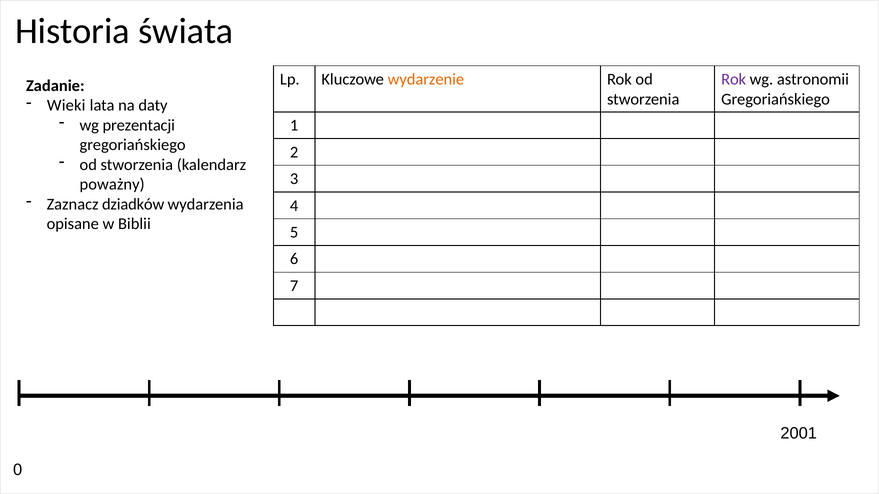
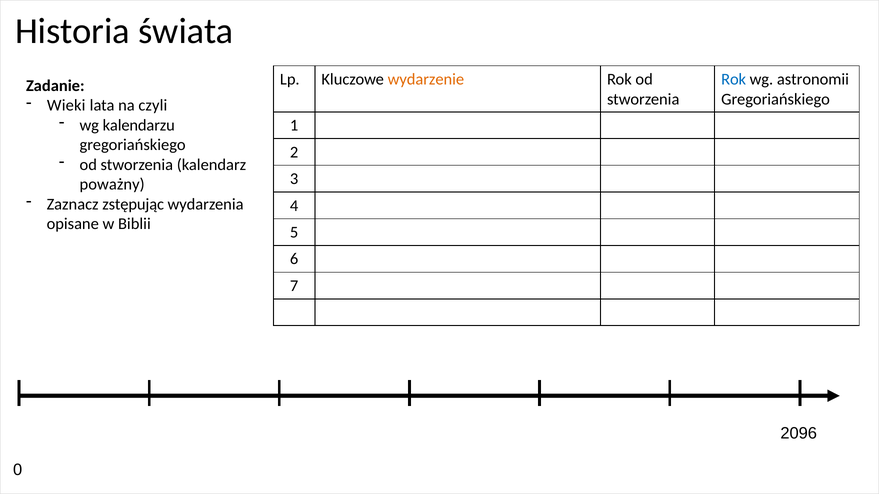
Rok colour: purple -> blue (734, 79)
daty: daty -> czyli (153, 106)
prezentacji: prezentacji -> kalendarzu (139, 125)
dziadków: dziadków -> zstępując (133, 204)
2001: 2001 -> 2096 (799, 434)
